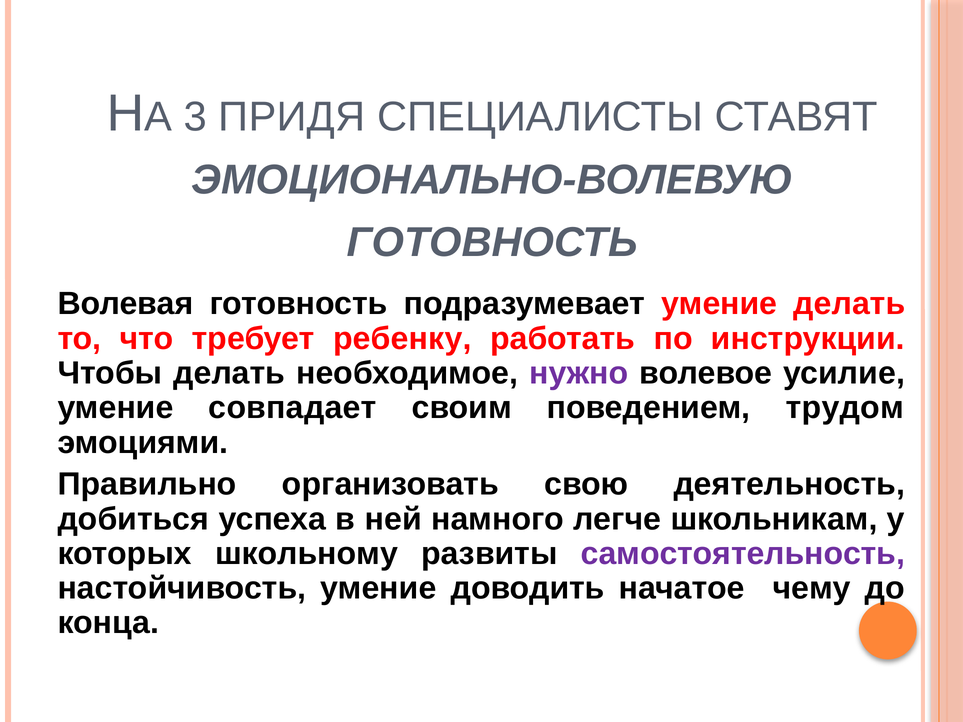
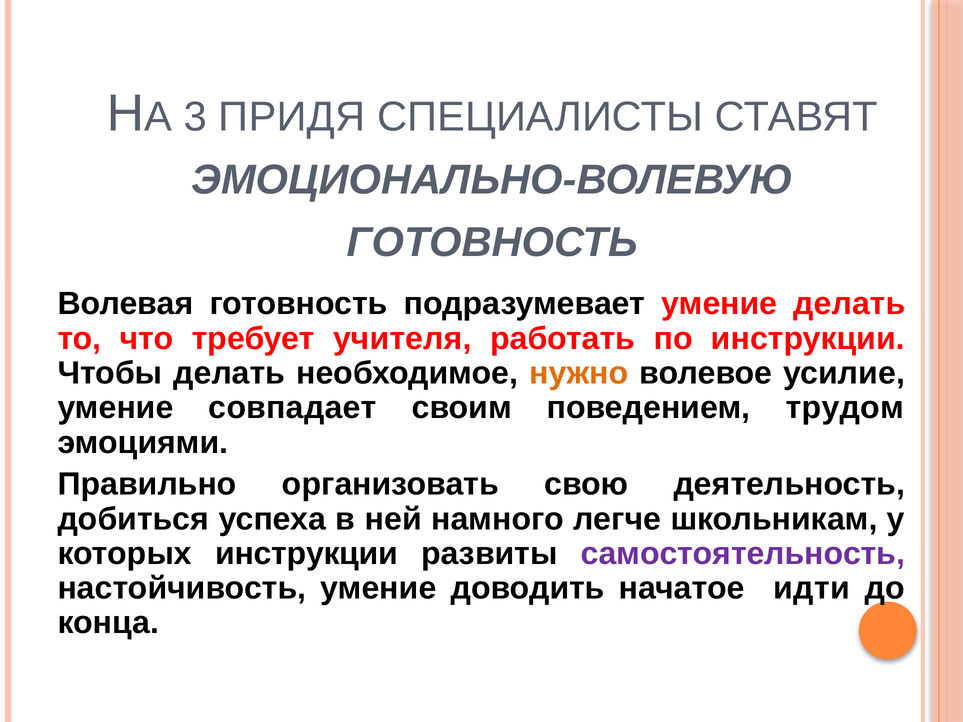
ребенку: ребенку -> учителя (402, 339)
нужно colour: purple -> orange (579, 373)
которых школьному: школьному -> инструкции (307, 554)
чему: чему -> идти (812, 588)
